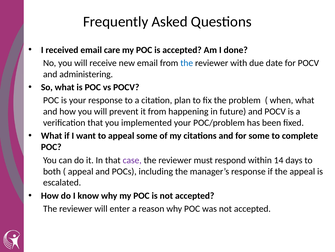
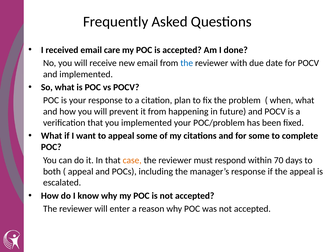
and administering: administering -> implemented (86, 74)
case colour: purple -> orange (132, 160)
14: 14 -> 70 (279, 160)
